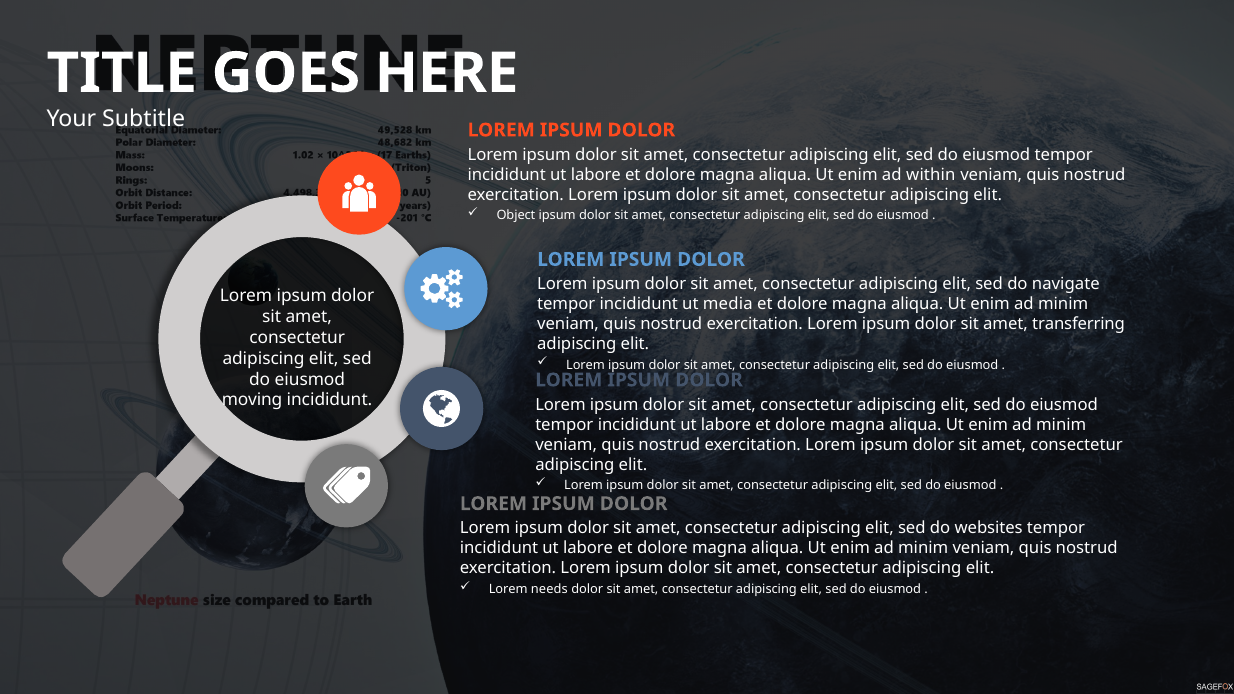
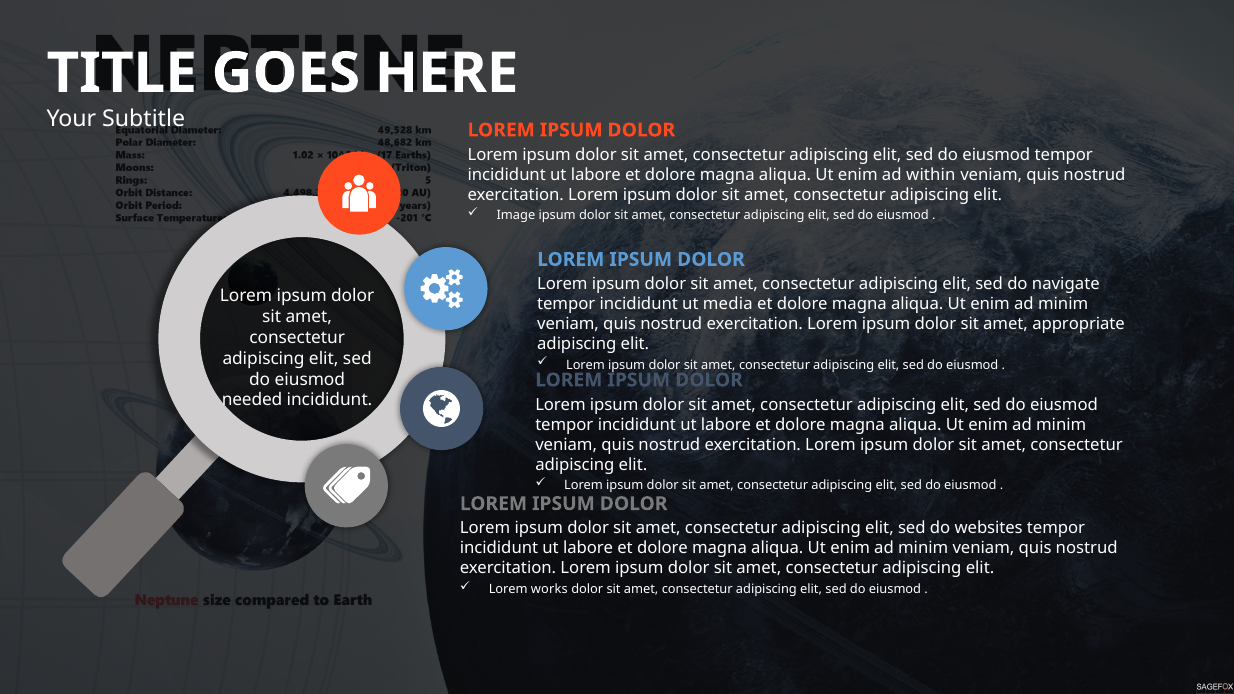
Object: Object -> Image (516, 215)
transferring: transferring -> appropriate (1079, 324)
moving: moving -> needed (252, 400)
needs: needs -> works (549, 589)
